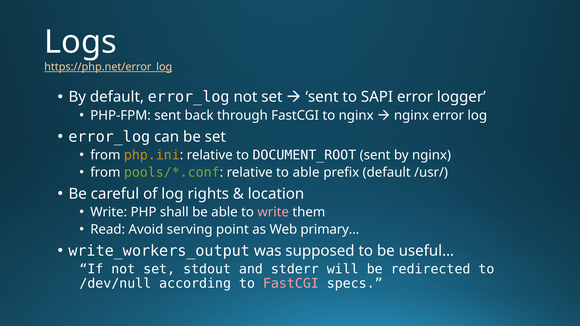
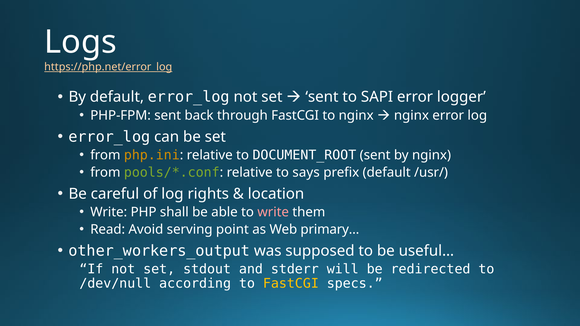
to able: able -> says (306, 173)
write_workers_output: write_workers_output -> other_workers_output (159, 251)
FastCGI colour: pink -> yellow (291, 284)
